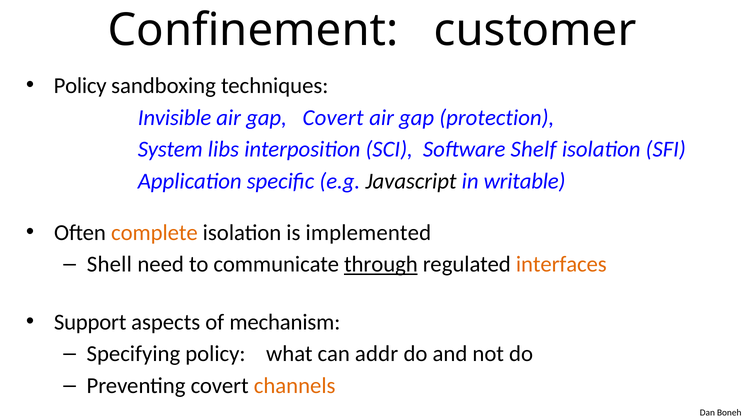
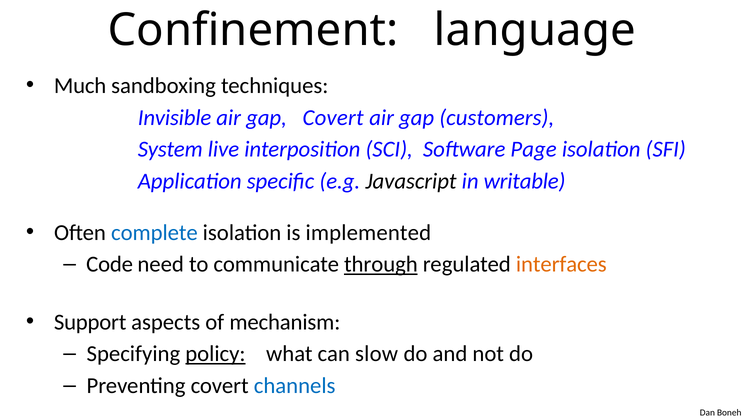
customer: customer -> language (535, 30)
Policy: Policy -> Much (80, 86)
protection: protection -> customers (497, 118)
libs: libs -> live (223, 149)
Shelf: Shelf -> Page (534, 149)
complete colour: orange -> blue (154, 233)
Shell: Shell -> Code (110, 265)
policy underline: none -> present (215, 354)
addr: addr -> slow (377, 354)
channels colour: orange -> blue (295, 386)
